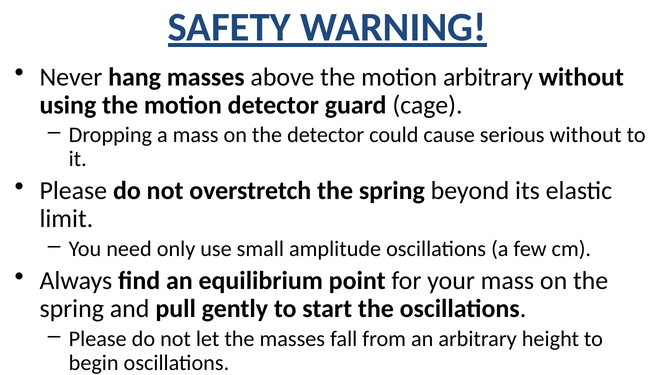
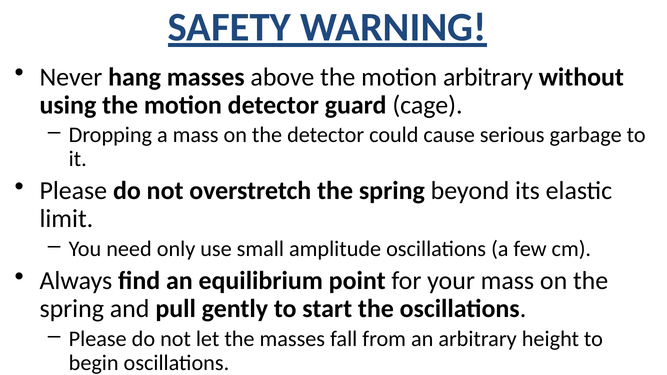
serious without: without -> garbage (586, 135)
